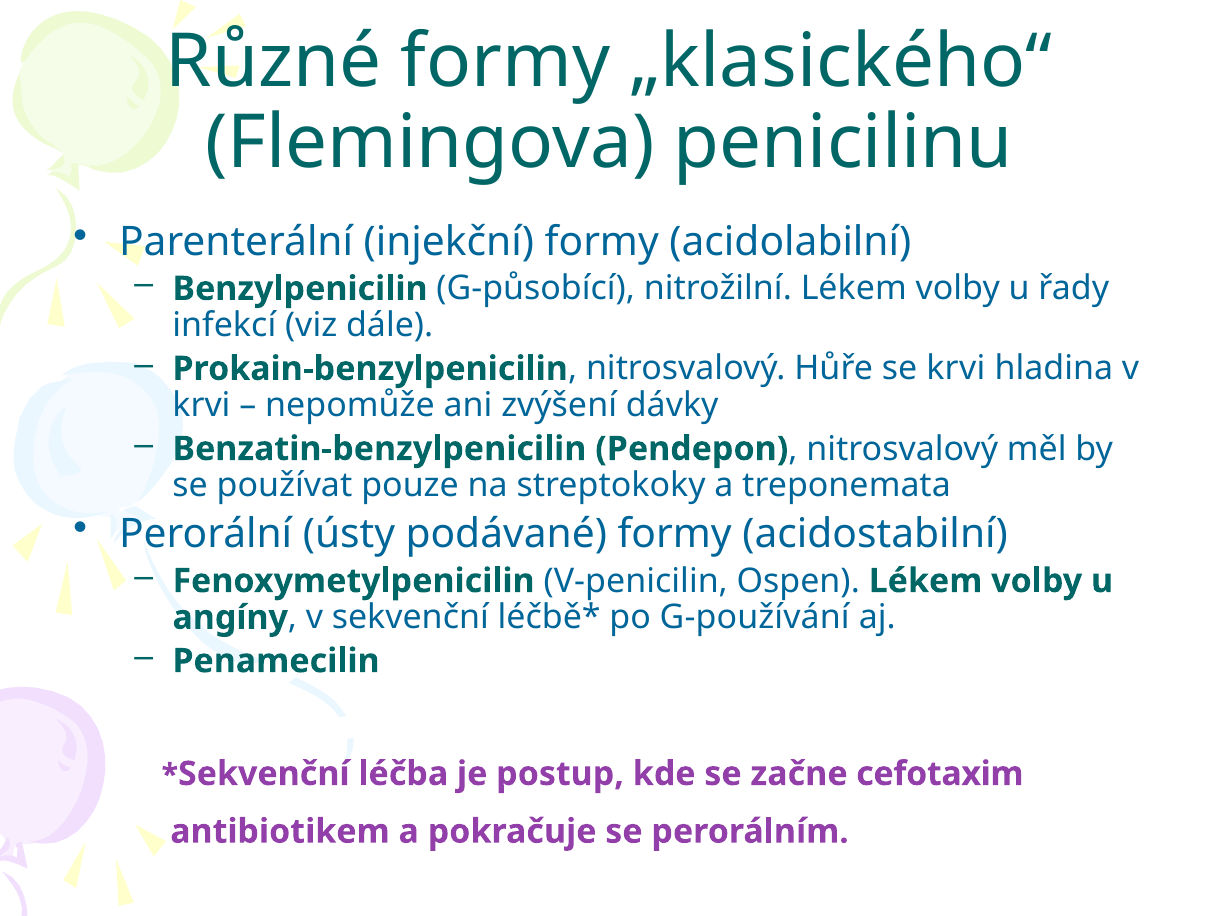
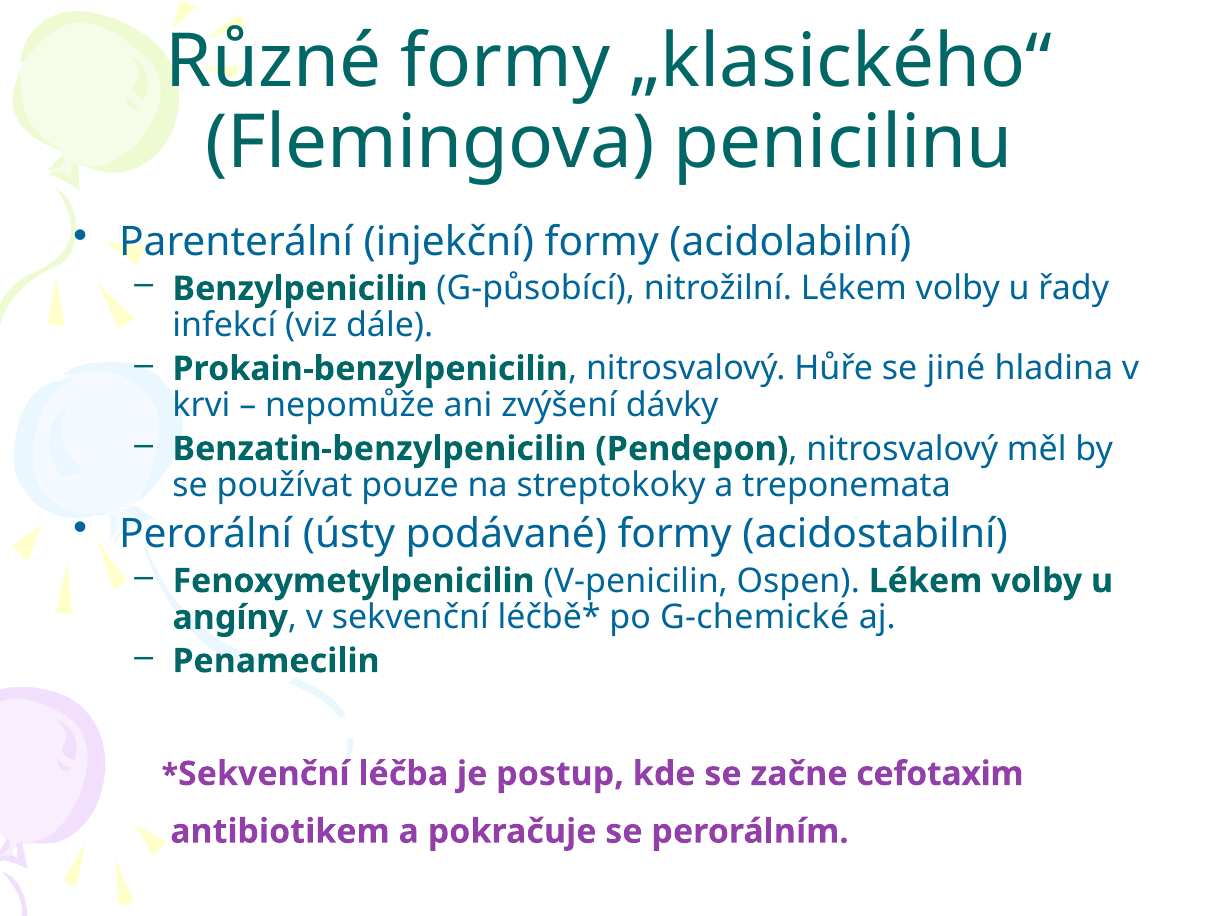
se krvi: krvi -> jiné (956, 369)
G-používání: G-používání -> G-chemické (755, 617)
